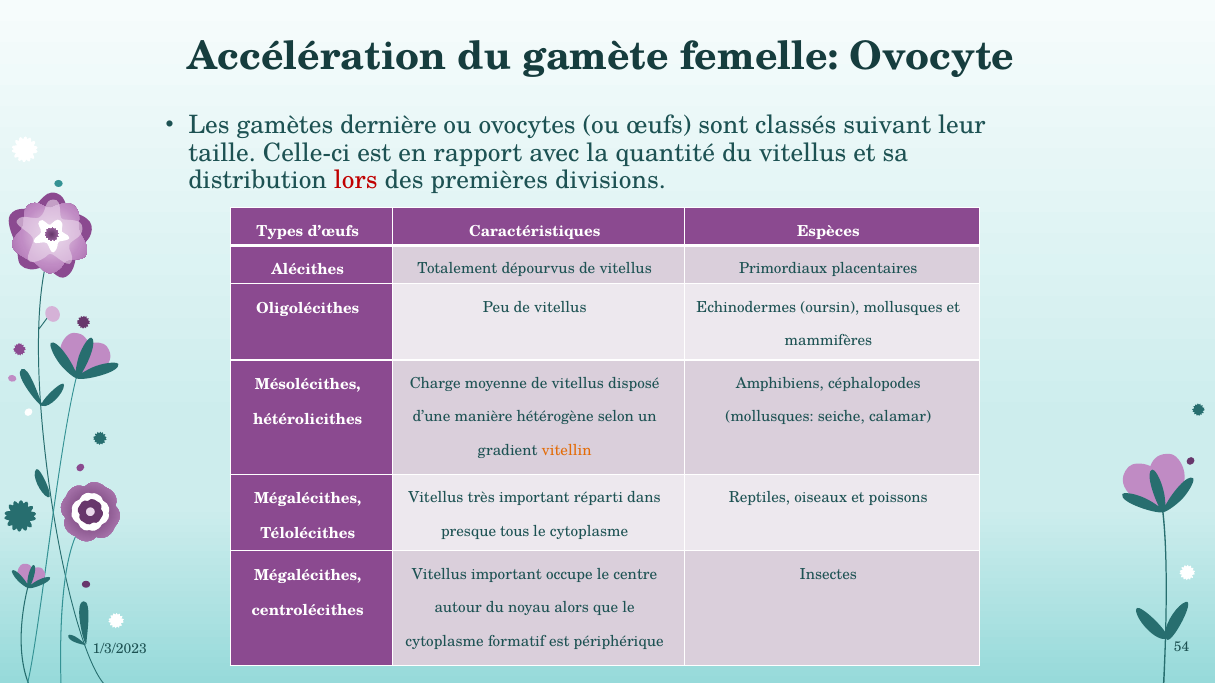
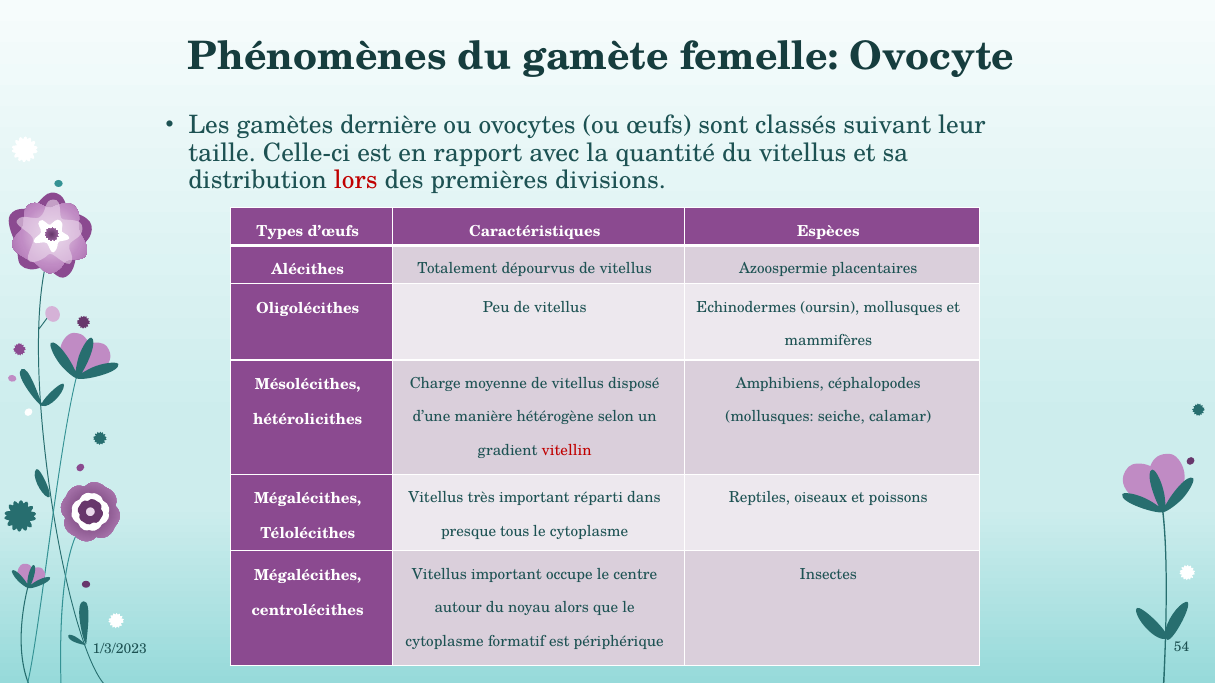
Accélération: Accélération -> Phénomènes (317, 56)
Primordiaux: Primordiaux -> Azoospermie (783, 269)
vitellin colour: orange -> red (567, 451)
